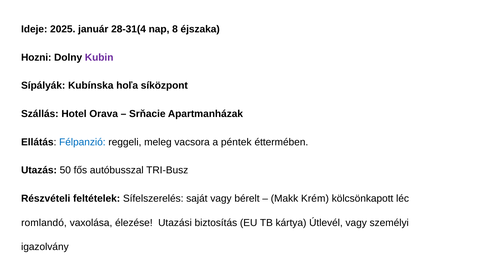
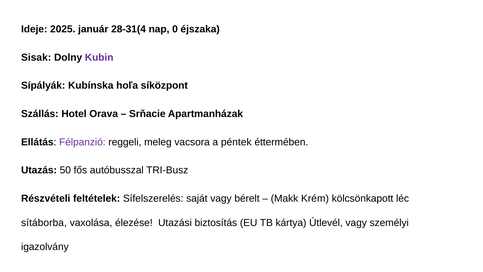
8: 8 -> 0 (175, 29)
Hozni: Hozni -> Sisak (36, 57)
Félpanzió colour: blue -> purple (82, 142)
romlandó: romlandó -> sítáborba (44, 222)
